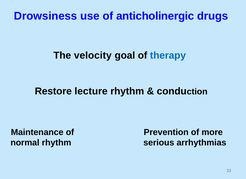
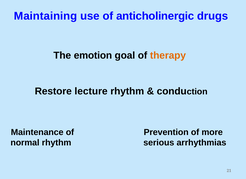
Drowsiness: Drowsiness -> Maintaining (46, 16)
velocity: velocity -> emotion (93, 55)
therapy colour: blue -> orange (168, 55)
